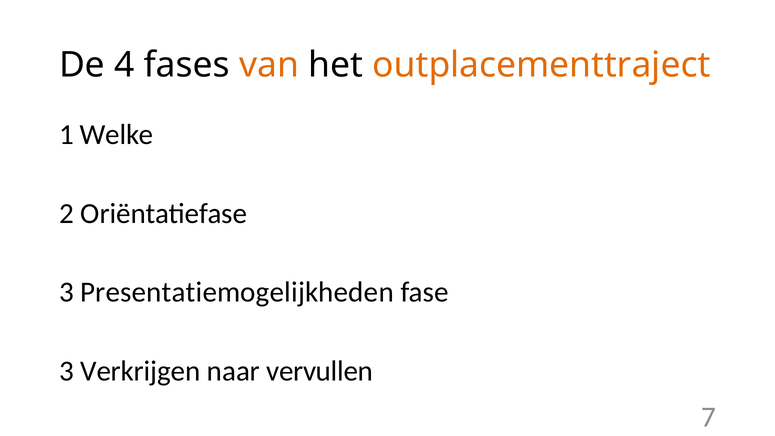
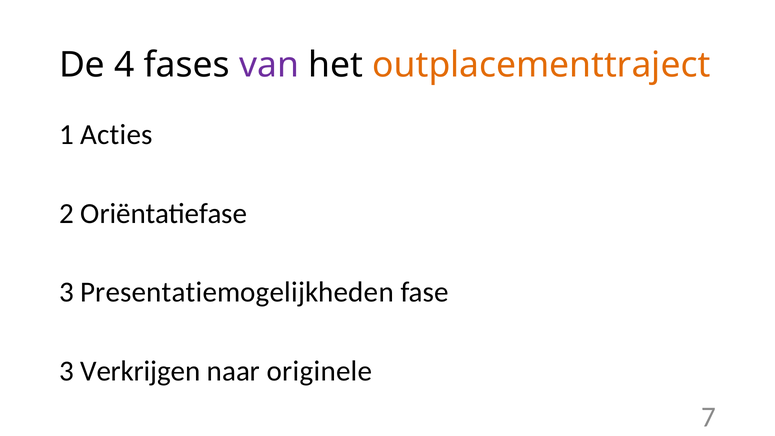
van colour: orange -> purple (269, 65)
Welke: Welke -> Acties (116, 134)
vervullen: vervullen -> originele (319, 371)
